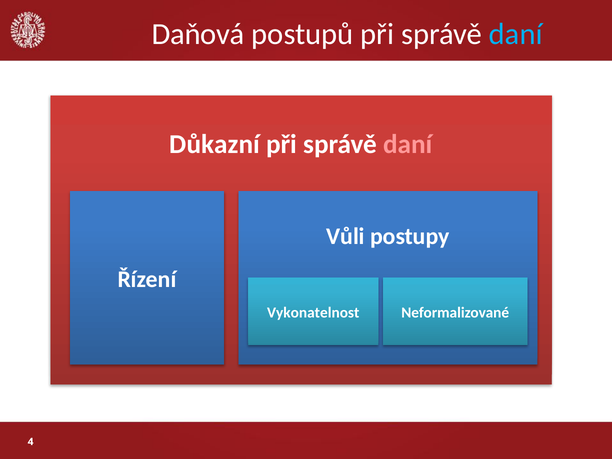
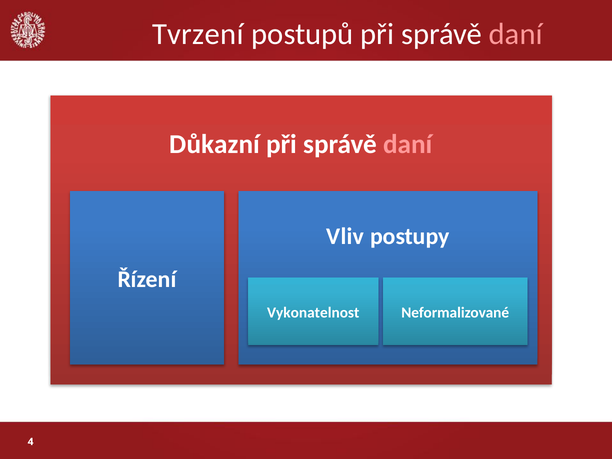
Daňová: Daňová -> Tvrzení (198, 34)
daní colour: light blue -> pink (516, 34)
Vůli: Vůli -> Vliv (345, 236)
